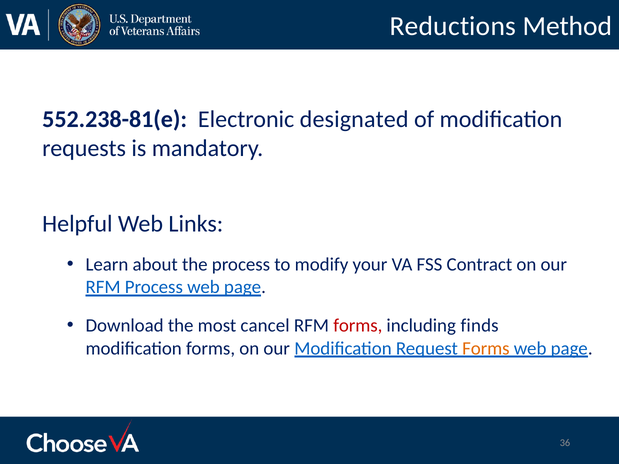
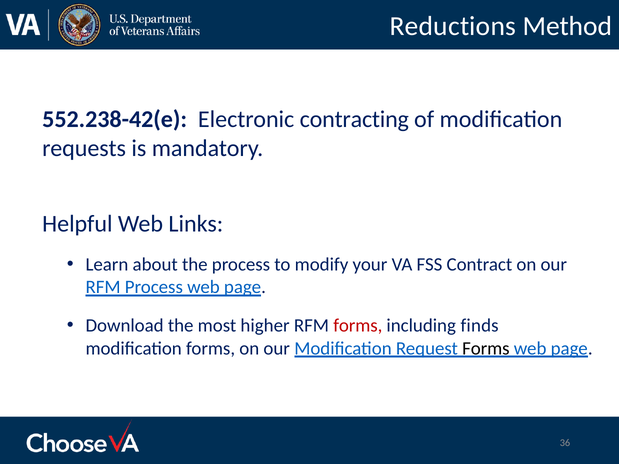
552.238-81(e: 552.238-81(e -> 552.238-42(e (115, 120)
designated: designated -> contracting (354, 120)
cancel: cancel -> higher (265, 326)
Forms colour: orange -> black (486, 349)
